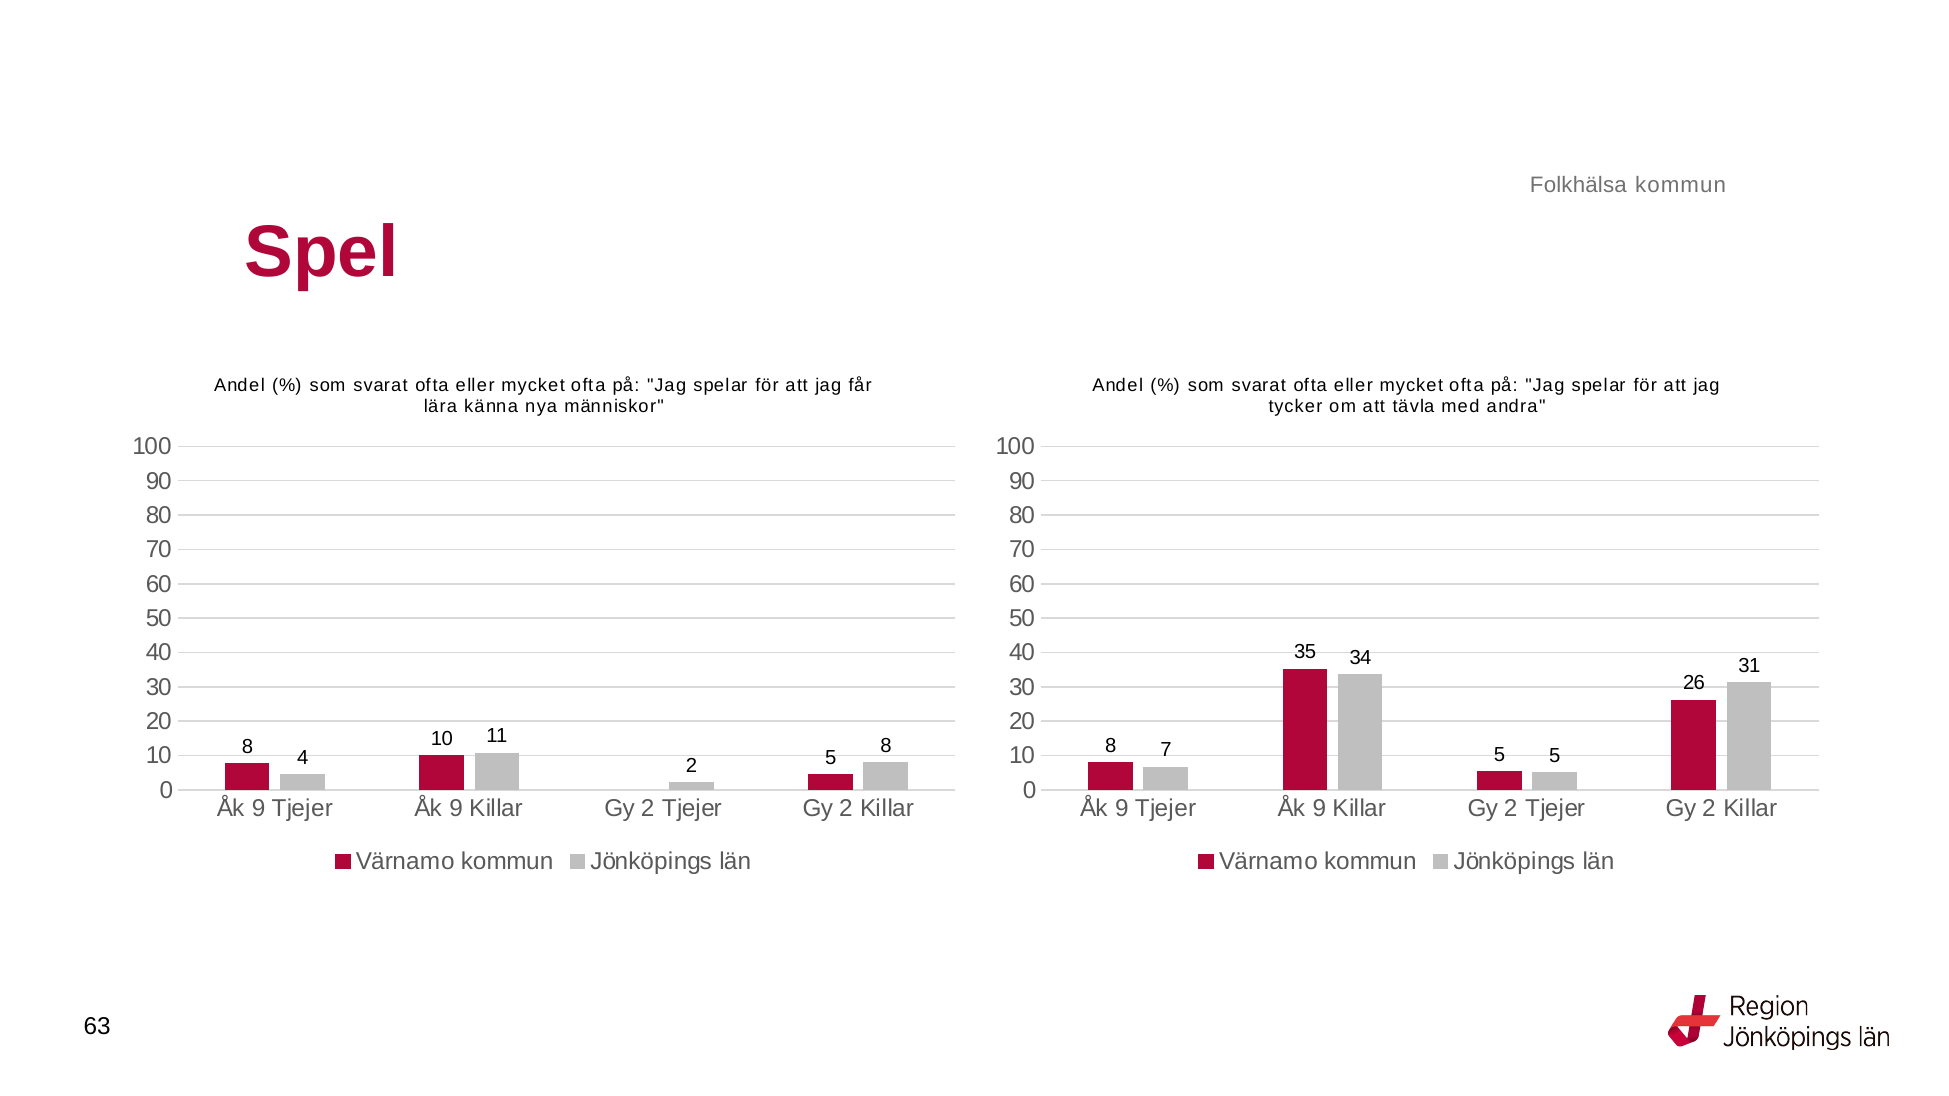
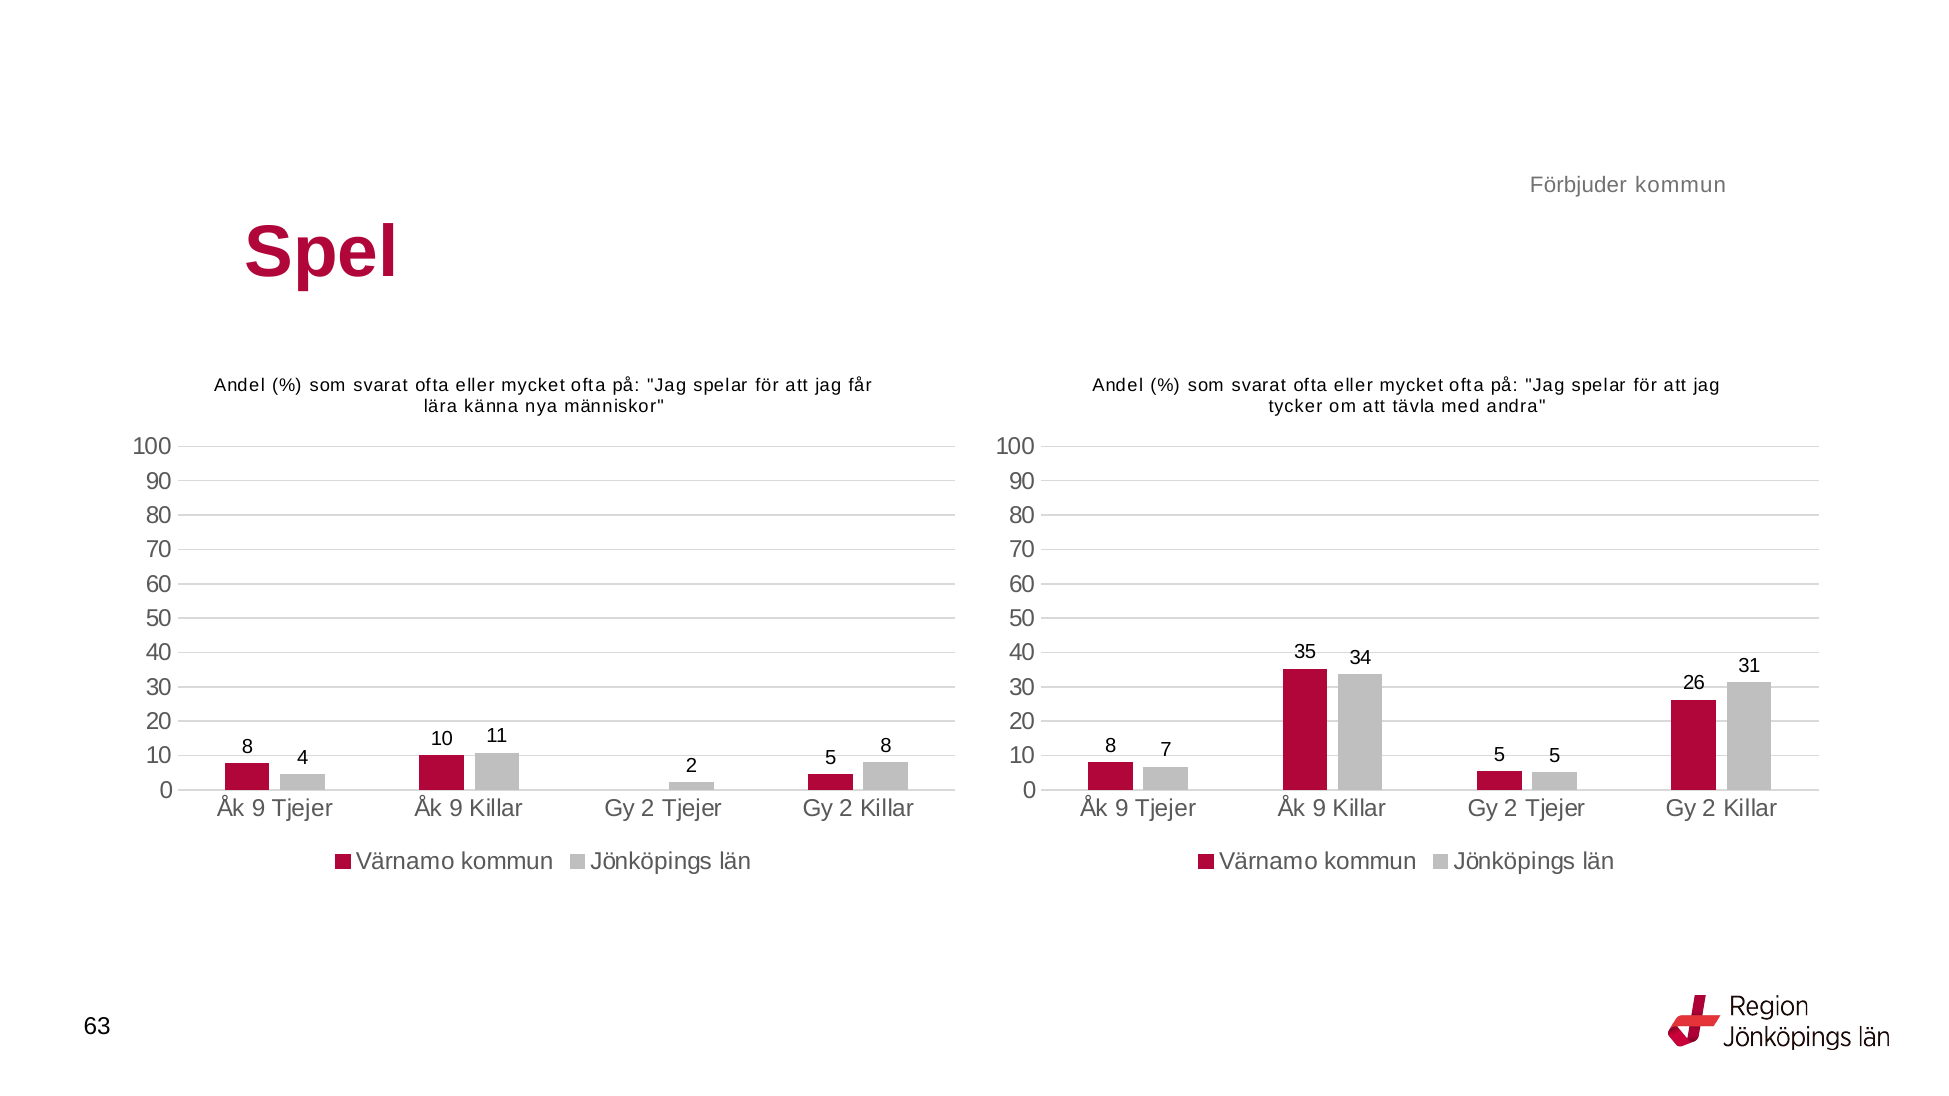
Folkhälsa: Folkhälsa -> Förbjuder (1578, 185)
